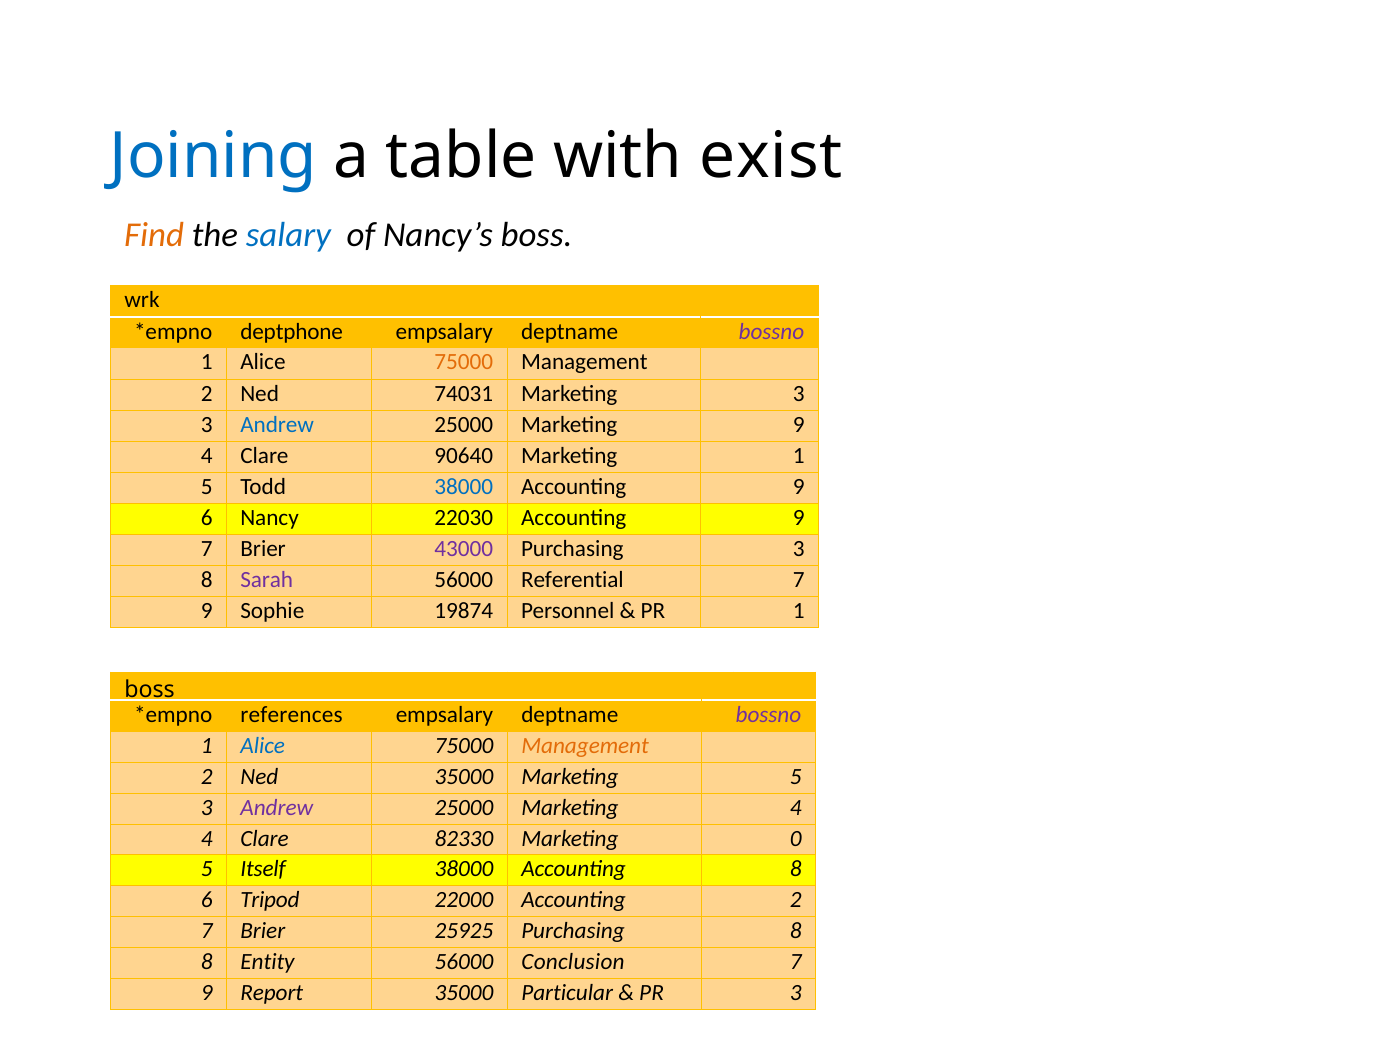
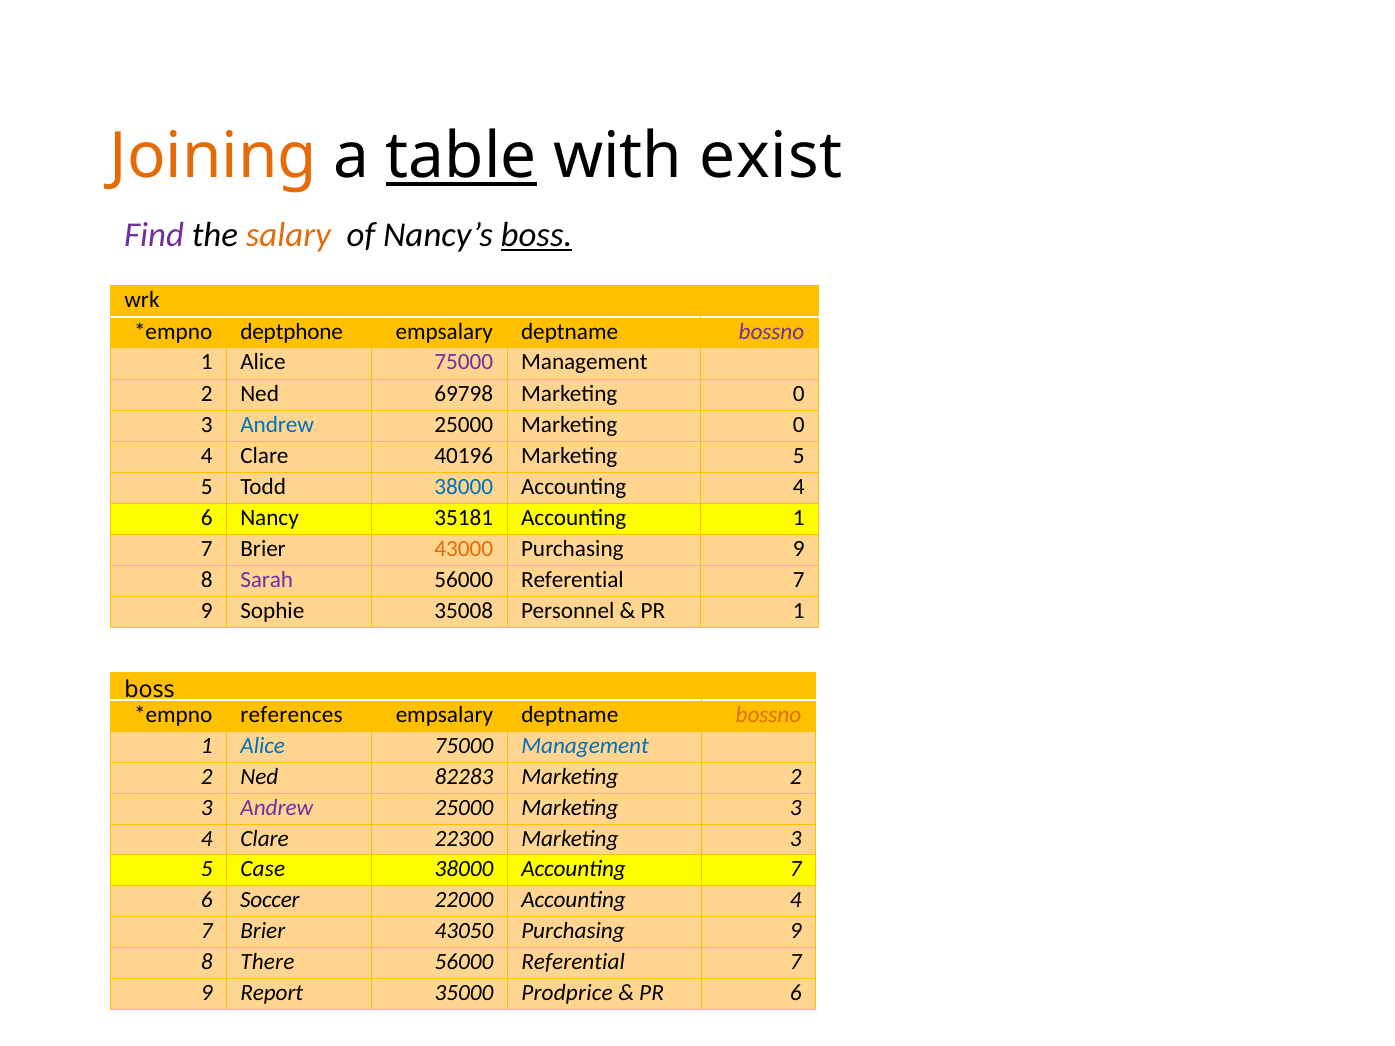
Joining colour: blue -> orange (213, 156)
table underline: none -> present (461, 156)
Find colour: orange -> purple (154, 235)
salary colour: blue -> orange (288, 235)
boss underline: none -> present (536, 235)
75000 colour: orange -> purple (464, 362)
74031: 74031 -> 69798 (464, 394)
3: 3 -> 0 (799, 394)
25000 Marketing 9: 9 -> 0 (799, 425)
90640: 90640 -> 40196 (464, 456)
Marketing 1: 1 -> 5 (799, 456)
9: 9 -> 4 (799, 487)
22030: 22030 -> 35181 (464, 518)
9: 9 -> 1 (799, 518)
43000 colour: purple -> orange (464, 549)
3: 3 -> 9 (799, 549)
19874: 19874 -> 35008 (464, 611)
bossno colour: purple -> orange (768, 715)
Management colour: orange -> blue (585, 746)
Ned 35000: 35000 -> 82283 (464, 777)
Marketing 5: 5 -> 2 (796, 777)
25000 Marketing 4: 4 -> 3 (796, 808)
82330: 82330 -> 22300 (464, 839)
0: 0 -> 3 (796, 839)
Itself: Itself -> Case (263, 870)
Accounting 8: 8 -> 7 (796, 870)
Tripod: Tripod -> Soccer (270, 901)
22000 Accounting 2: 2 -> 4 (796, 901)
25925: 25925 -> 43050 (464, 931)
8: 8 -> 9 (796, 931)
Entity: Entity -> There (267, 962)
Conclusion: Conclusion -> Referential (573, 962)
Particular: Particular -> Prodprice (567, 993)
PR 3: 3 -> 6 (796, 993)
